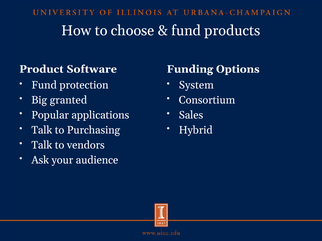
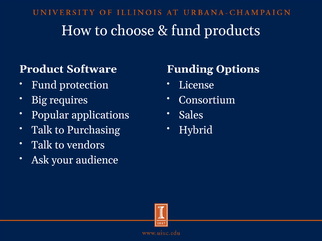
System: System -> License (196, 85)
granted: granted -> requires (69, 100)
